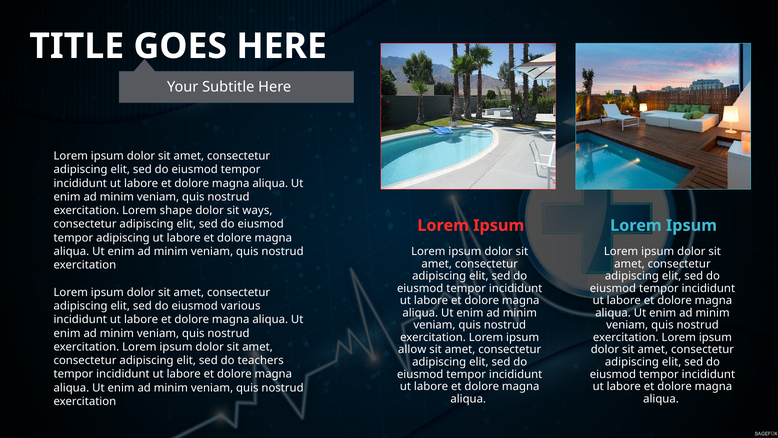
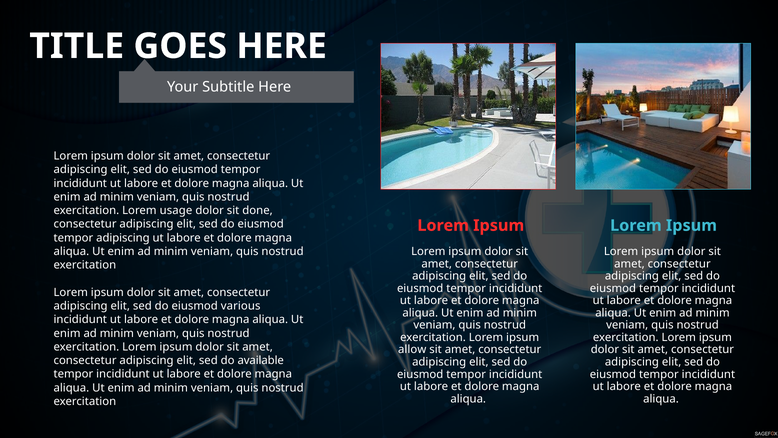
shape: shape -> usage (176, 210)
ways: ways -> done (258, 210)
teachers: teachers -> available (261, 360)
